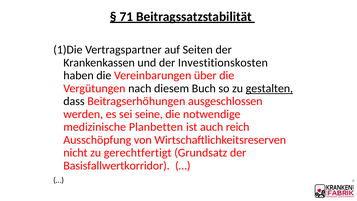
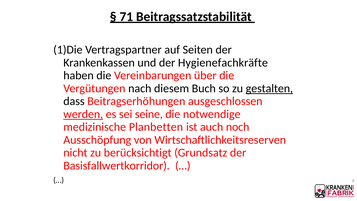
Investitionskosten: Investitionskosten -> Hygienefachkräfte (223, 63)
werden underline: none -> present (83, 114)
reich: reich -> noch (238, 127)
gerechtfertigt: gerechtfertigt -> berücksichtigt (138, 153)
